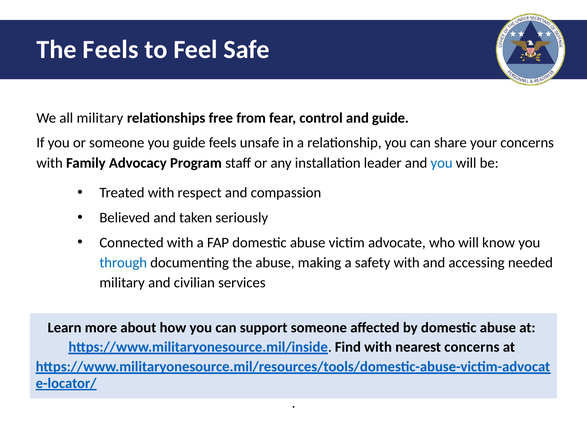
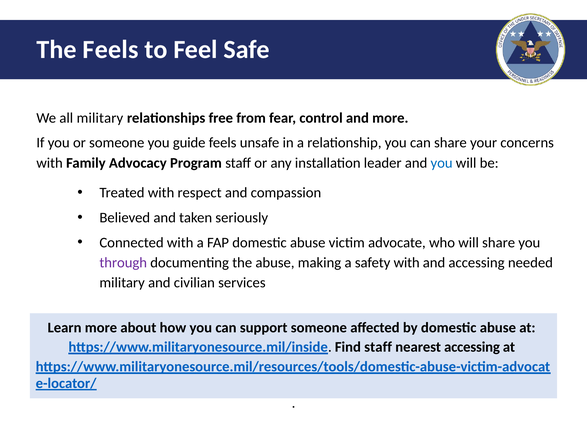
and guide: guide -> more (390, 118)
will know: know -> share (499, 243)
through colour: blue -> purple (123, 263)
Find with: with -> staff (378, 347)
nearest concerns: concerns -> accessing (472, 347)
